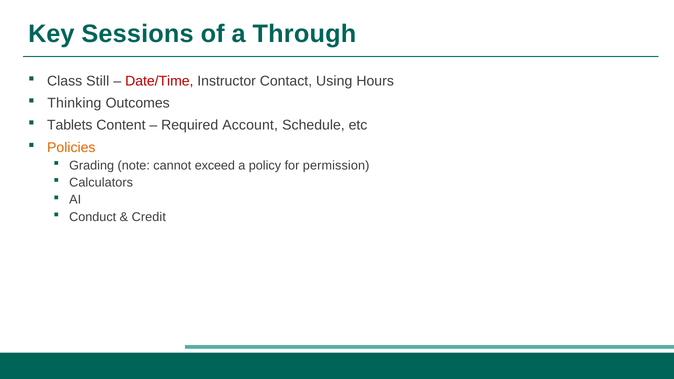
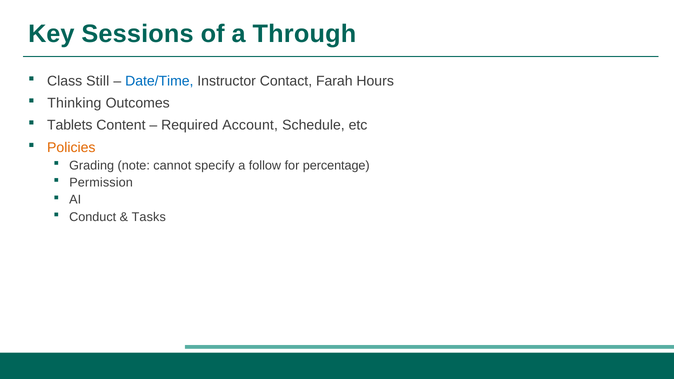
Date/Time colour: red -> blue (159, 81)
Using: Using -> Farah (334, 81)
exceed: exceed -> specify (215, 165)
policy: policy -> follow (265, 165)
permission: permission -> percentage (336, 165)
Calculators: Calculators -> Permission (101, 183)
Credit: Credit -> Tasks (149, 217)
